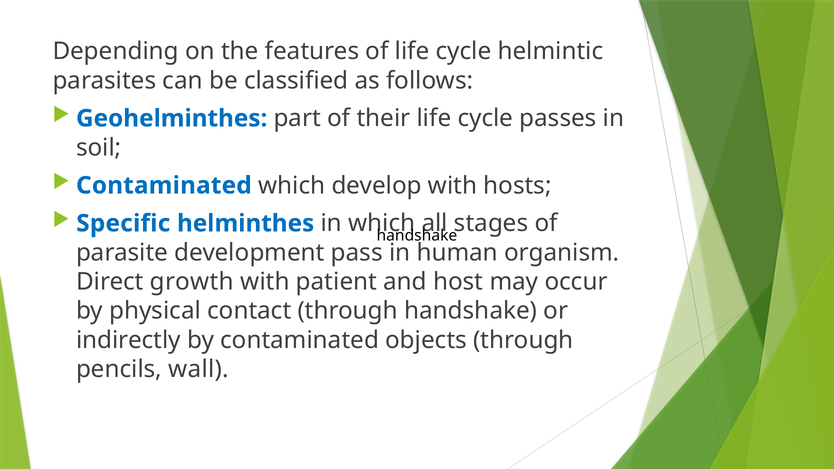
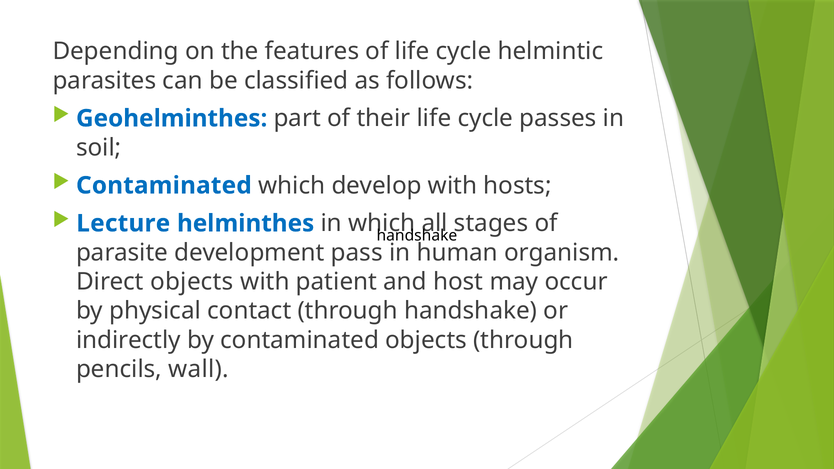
Specific: Specific -> Lecture (123, 223)
Direct growth: growth -> objects (192, 282)
